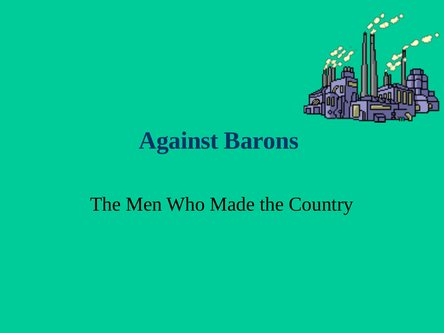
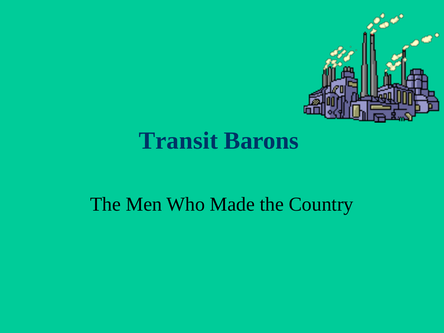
Against: Against -> Transit (179, 141)
